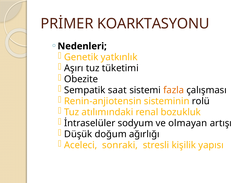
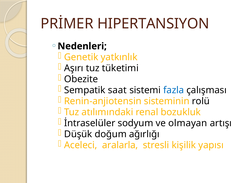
KOARKTASYONU: KOARKTASYONU -> HIPERTANSIYON (153, 23)
fazla colour: orange -> blue (174, 90)
sonraki: sonraki -> aralarla (120, 145)
